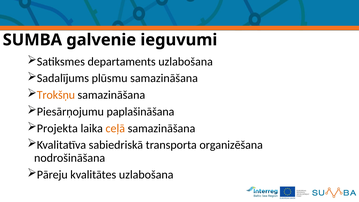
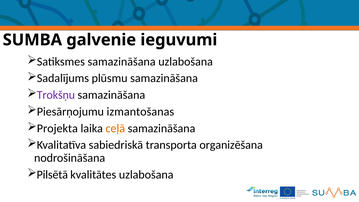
Satiksmes departaments: departaments -> samazināšana (122, 62)
Trokšņu colour: orange -> purple (56, 95)
paplašināšana: paplašināšana -> izmantošanas (140, 112)
Pāreju: Pāreju -> Pilsētā (52, 175)
